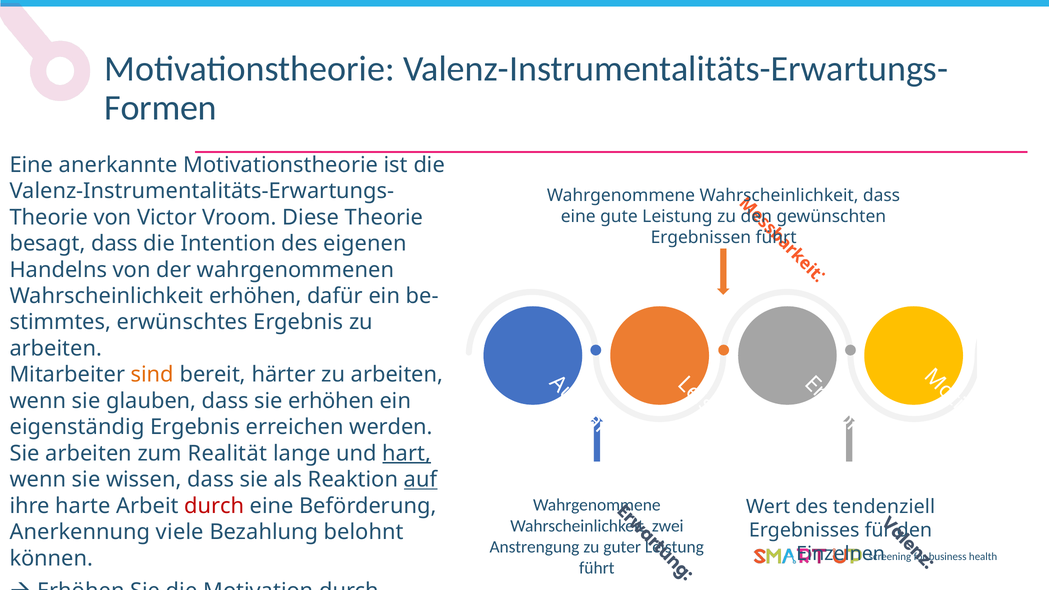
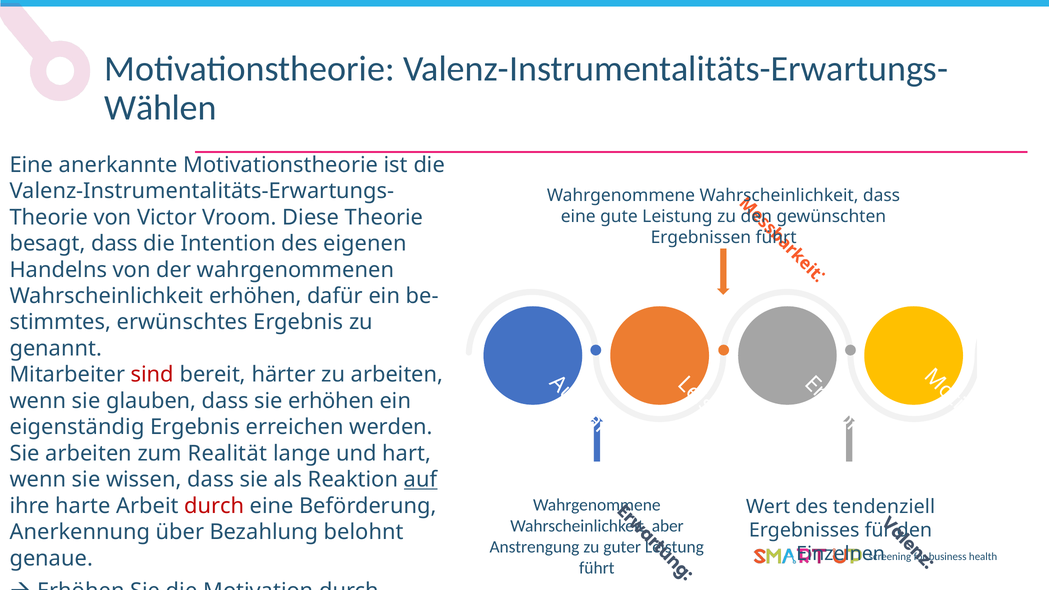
Formen: Formen -> Wählen (160, 108)
arbeiten: arbeiten -> genannt (56, 349)
sind colour: orange -> red (152, 375)
hart underline: present -> none (407, 453)
zwei: zwei -> aber (668, 526)
viele: viele -> über (180, 532)
können: können -> genaue (51, 558)
